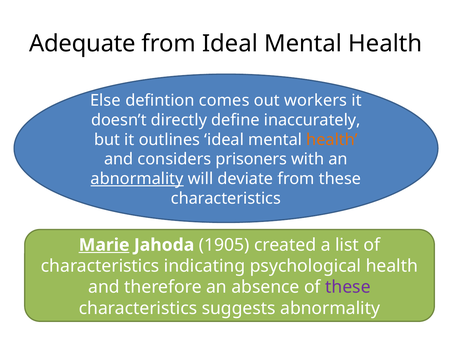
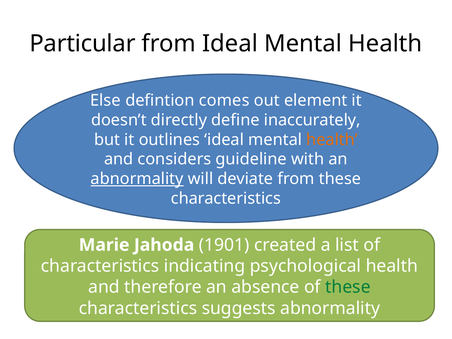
Adequate: Adequate -> Particular (82, 43)
workers: workers -> element (316, 100)
prisoners: prisoners -> guideline (251, 159)
Marie underline: present -> none (104, 245)
1905: 1905 -> 1901 (224, 245)
these colour: purple -> green (348, 287)
